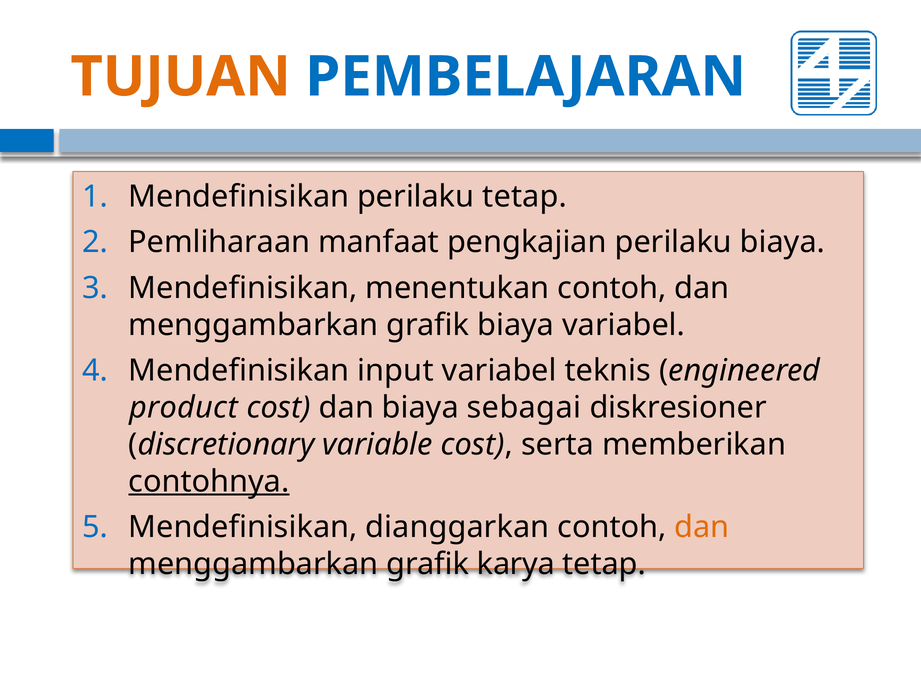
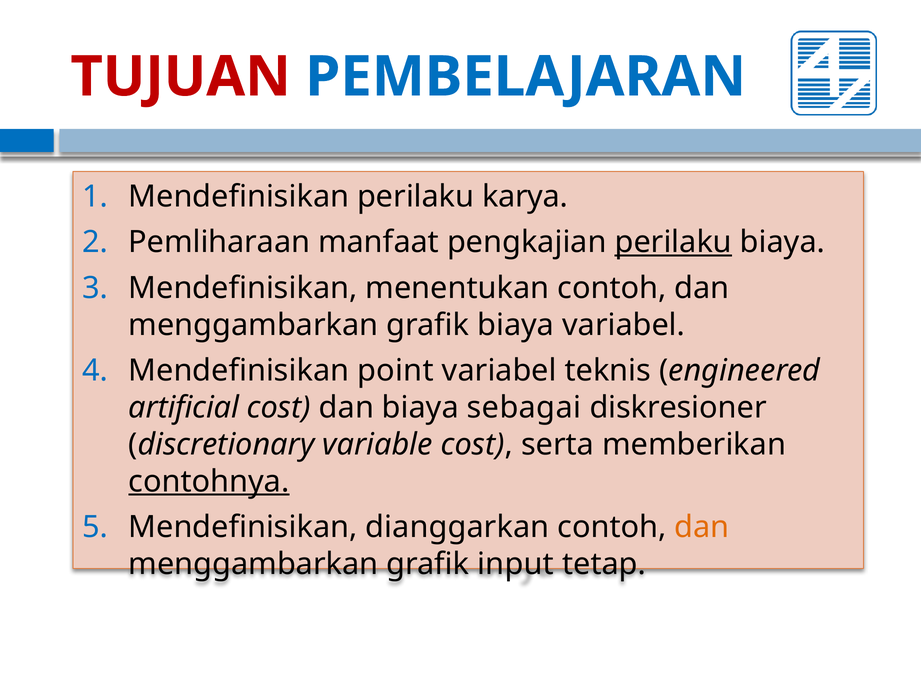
TUJUAN colour: orange -> red (181, 77)
perilaku tetap: tetap -> karya (525, 196)
perilaku underline: none -> present (673, 242)
input: input -> point (395, 371)
product: product -> artificial (184, 408)
karya: karya -> input (516, 564)
